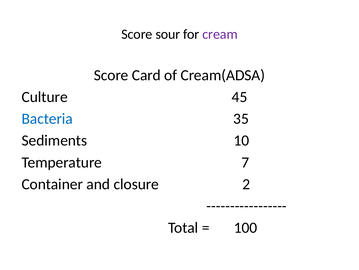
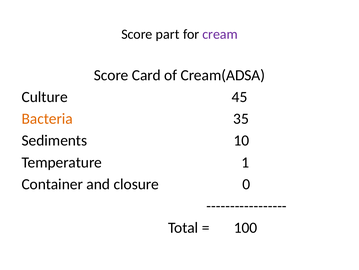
sour: sour -> part (168, 34)
Bacteria colour: blue -> orange (47, 118)
7: 7 -> 1 (245, 162)
2: 2 -> 0 (246, 184)
